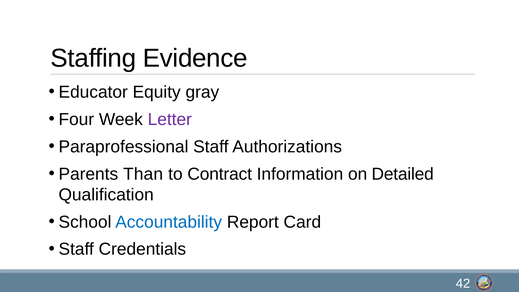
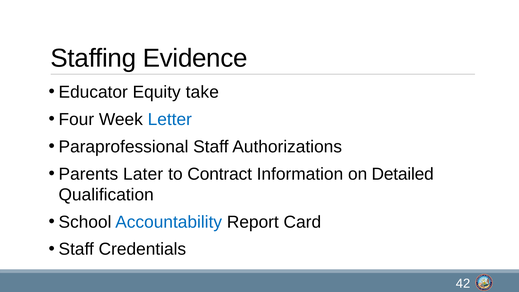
gray: gray -> take (202, 92)
Letter colour: purple -> blue (170, 119)
Than: Than -> Later (143, 174)
